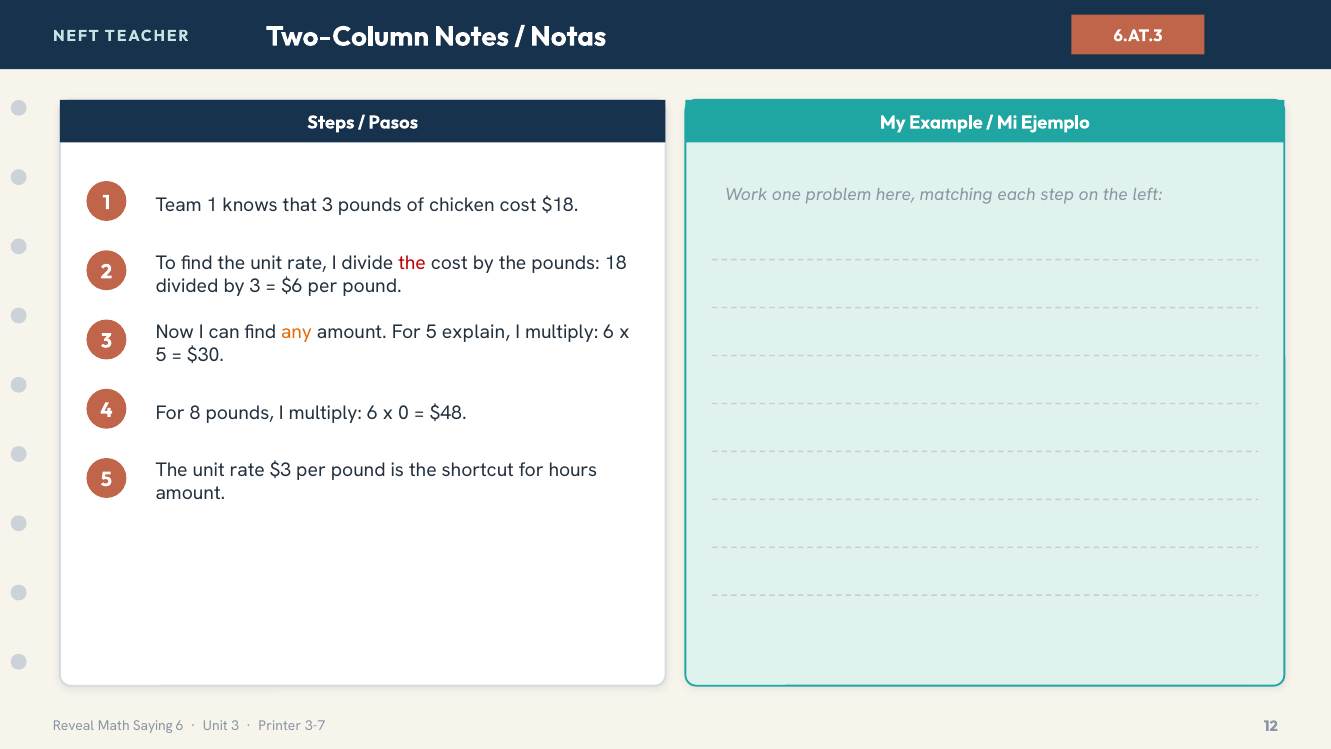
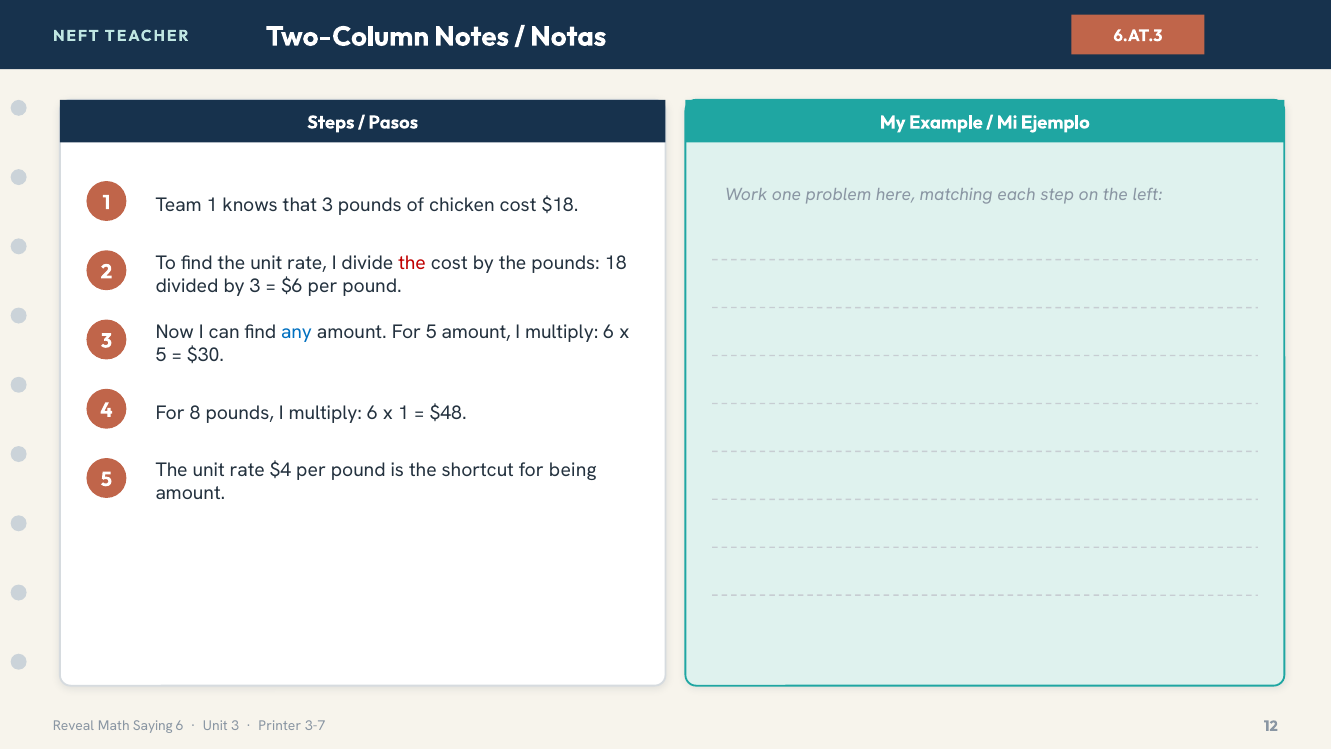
any colour: orange -> blue (297, 332)
5 explain: explain -> amount (476, 332)
x 0: 0 -> 1 (403, 413)
$3: $3 -> $4 (280, 470)
hours: hours -> being (573, 470)
